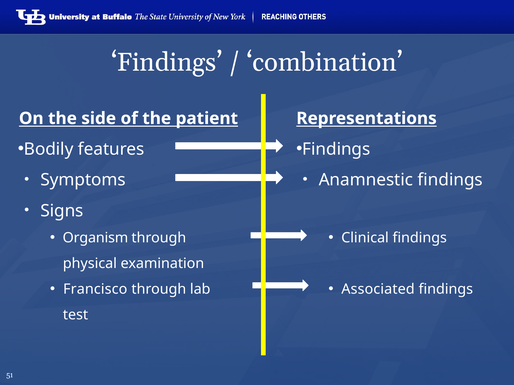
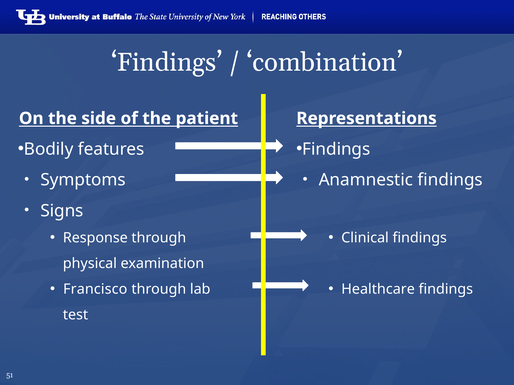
Organism: Organism -> Response (95, 238)
Associated: Associated -> Healthcare (378, 290)
